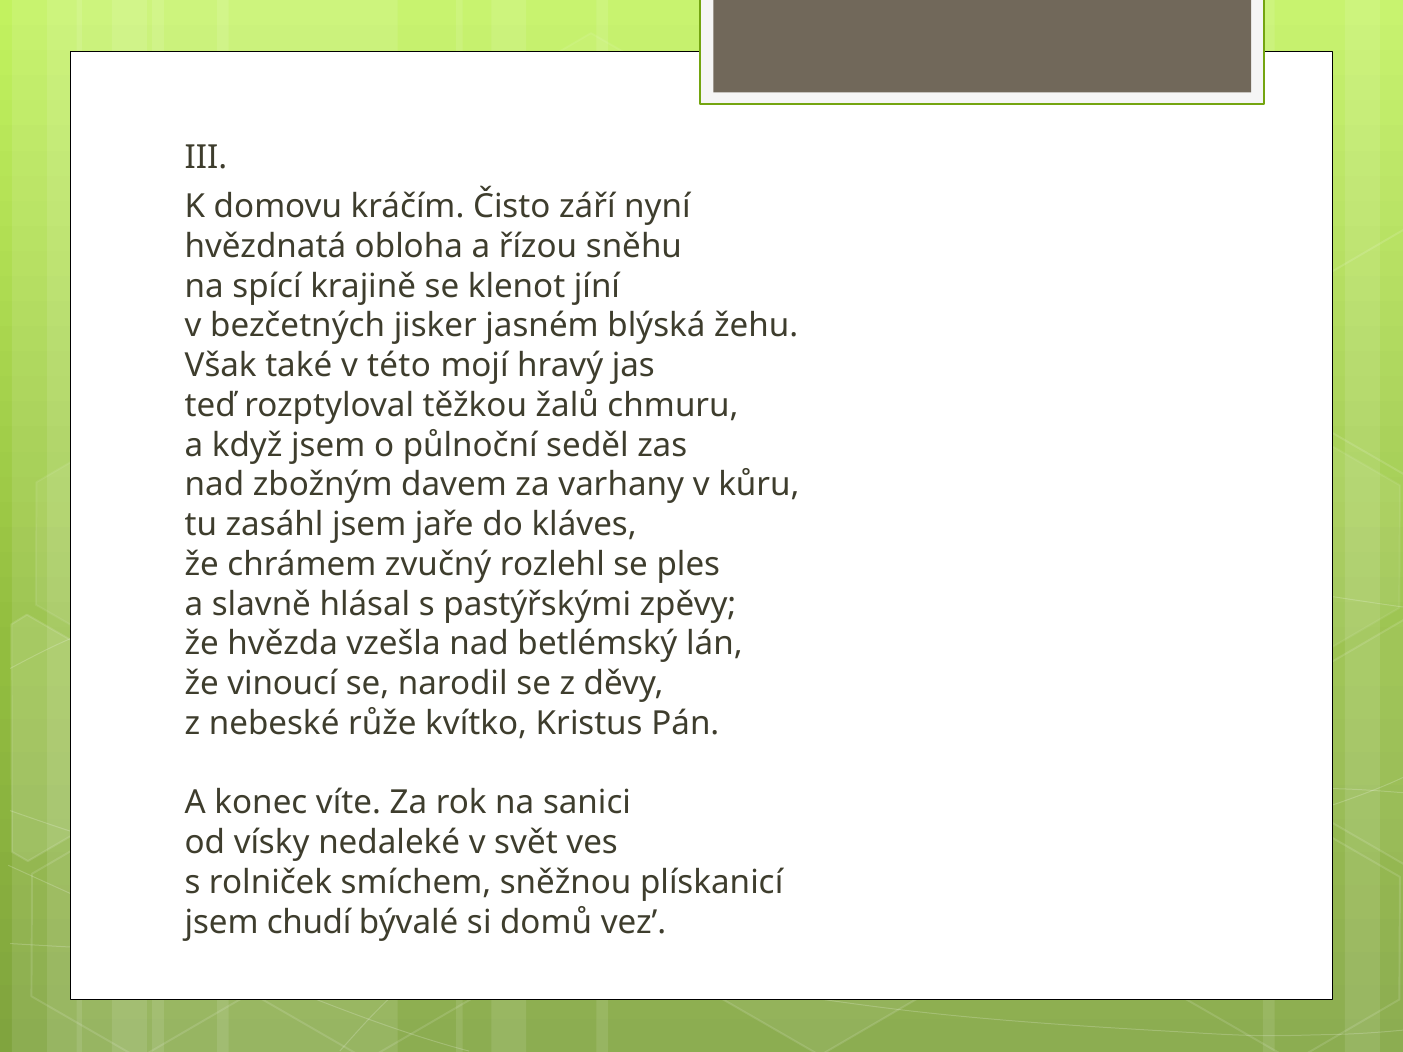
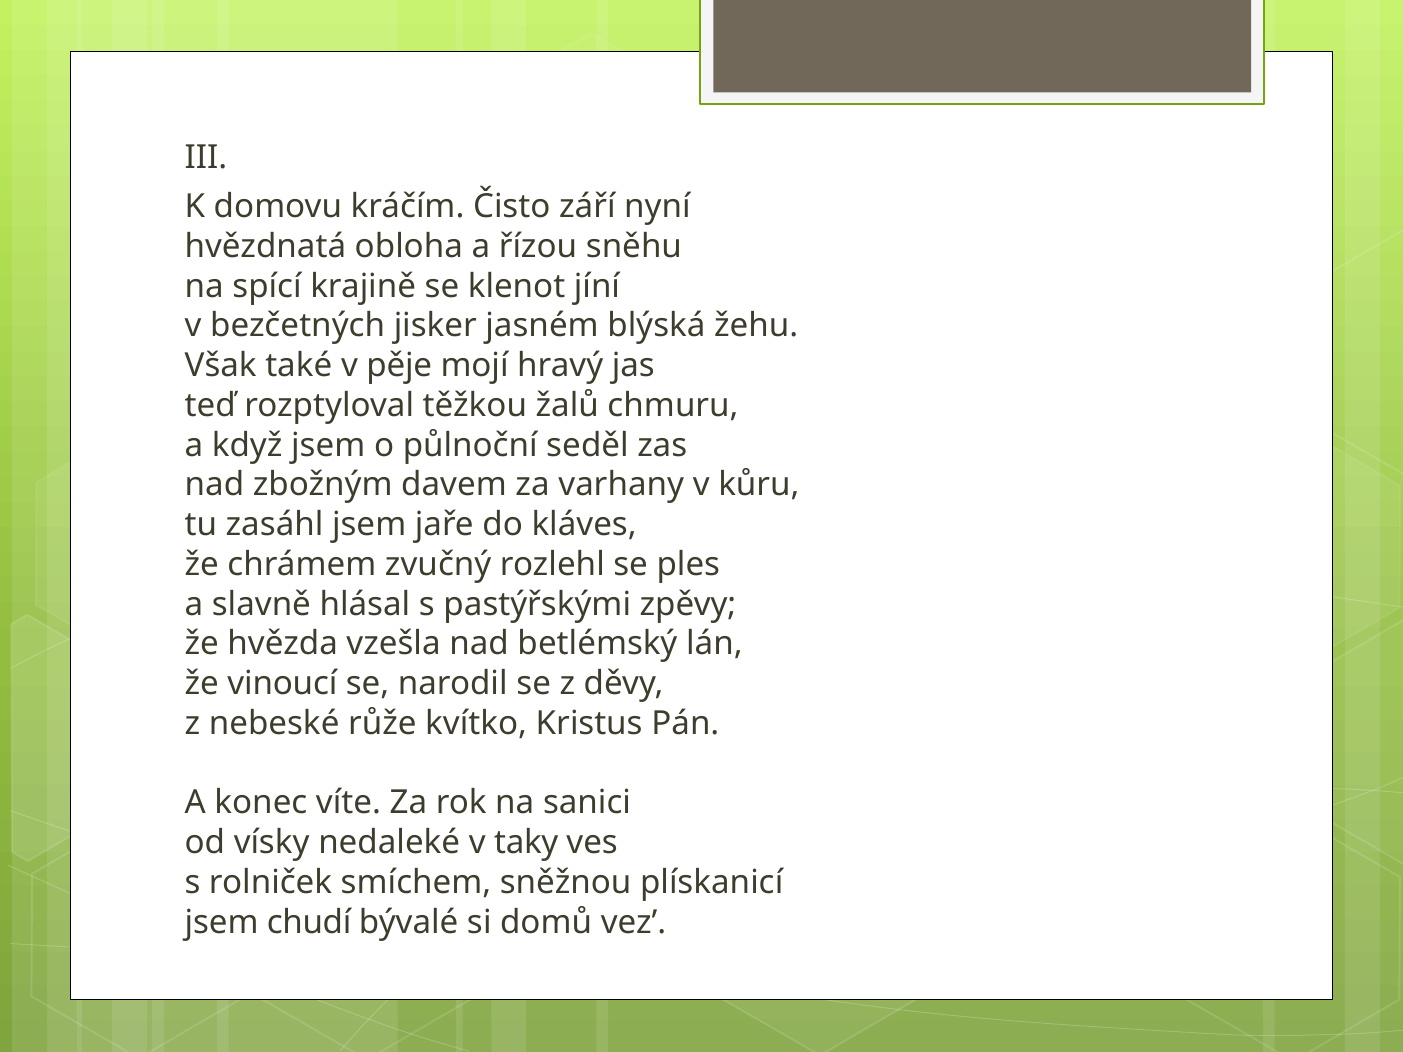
této: této -> pěje (399, 366)
svět: svět -> taky (526, 843)
